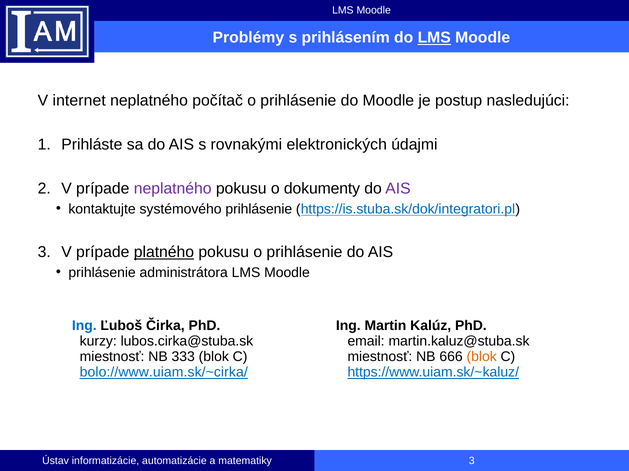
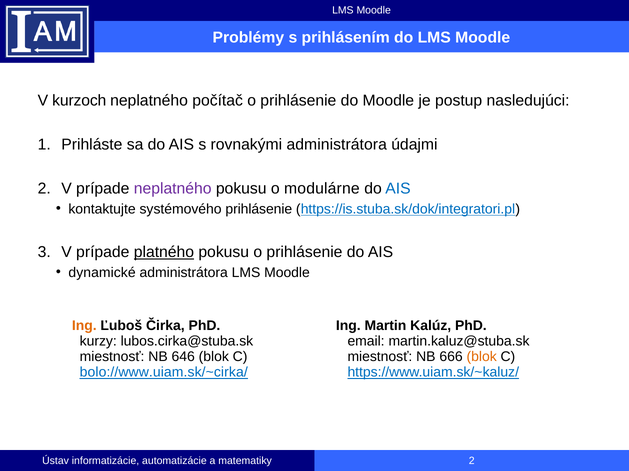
LMS underline: present -> none (434, 38)
internet: internet -> kurzoch (79, 101)
rovnakými elektronických: elektronických -> administrátora (337, 145)
dokumenty: dokumenty -> modulárne (322, 189)
AIS colour: purple -> blue (398, 189)
prihlásenie: prihlásenie -> dynamické (102, 273)
Ing colour: blue -> orange (84, 326)
333: 333 -> 646 (183, 357)
matematiky 3: 3 -> 2 (472, 461)
